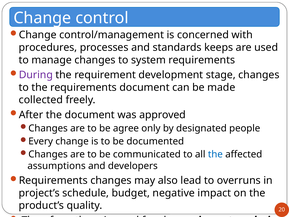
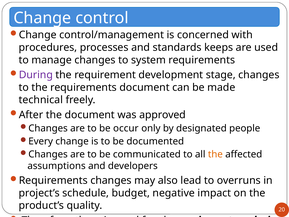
collected: collected -> technical (41, 100)
agree: agree -> occur (126, 128)
the colour: blue -> orange (215, 154)
